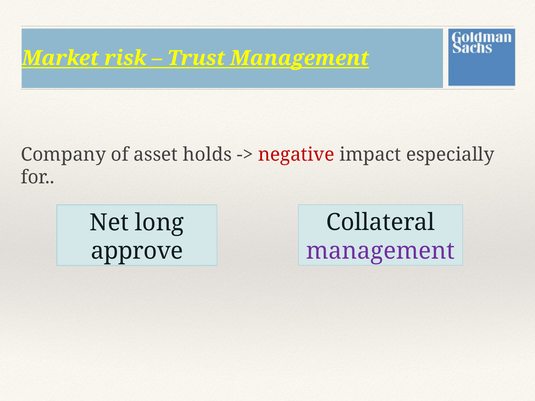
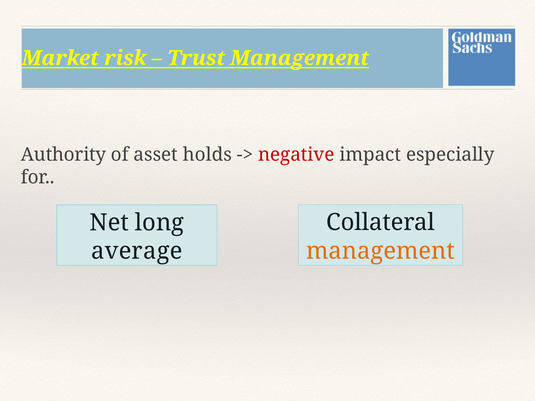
Company: Company -> Authority (64, 155)
management colour: purple -> orange (381, 251)
approve: approve -> average (137, 251)
